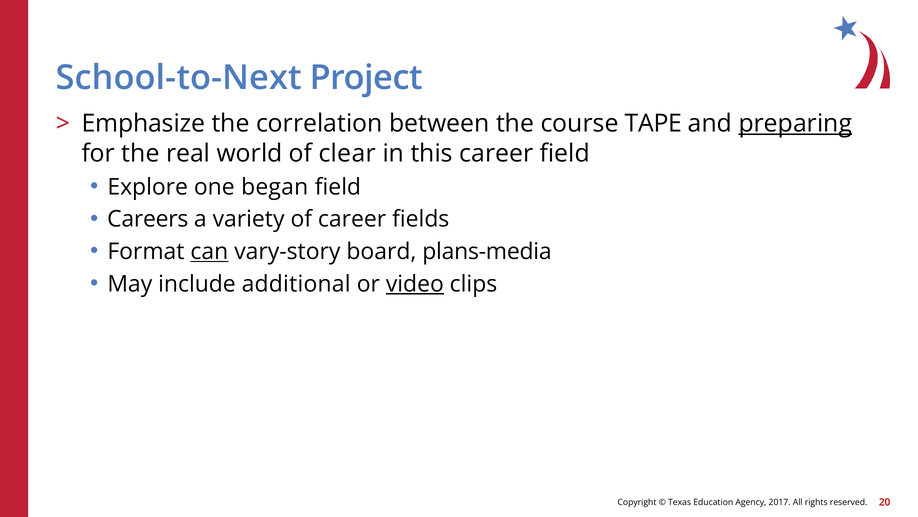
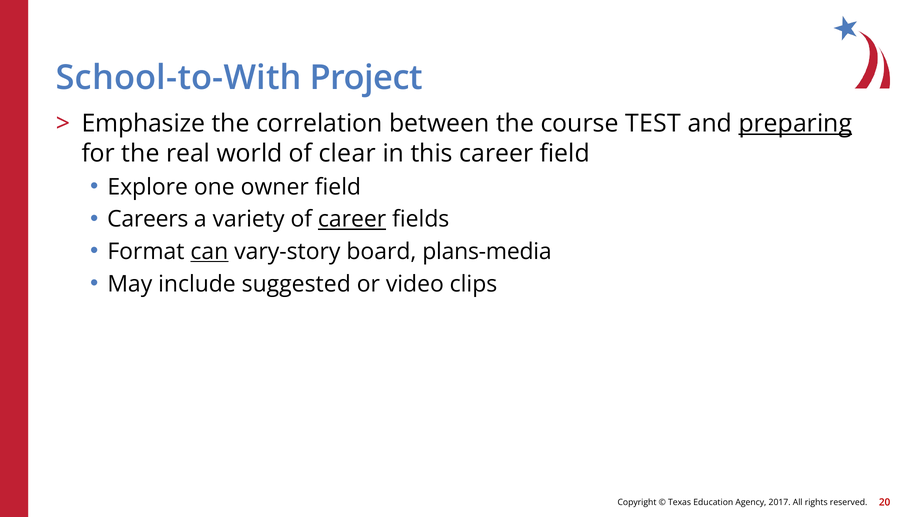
School-to-Next: School-to-Next -> School-to-With (179, 78)
TAPE: TAPE -> TEST (653, 124)
began: began -> owner (275, 187)
career underline: none -> present (352, 219)
additional: additional -> suggested (296, 284)
video underline: present -> none (415, 284)
